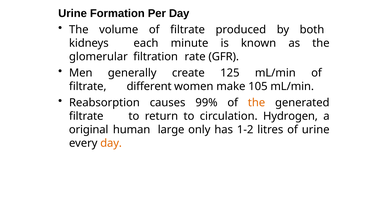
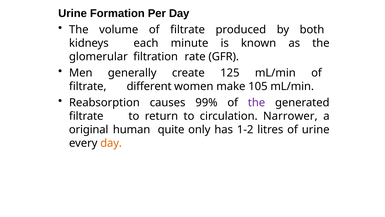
the colour: orange -> purple (257, 102)
Hydrogen: Hydrogen -> Narrower (290, 116)
large: large -> quite (171, 129)
